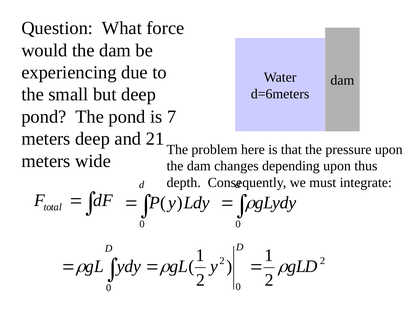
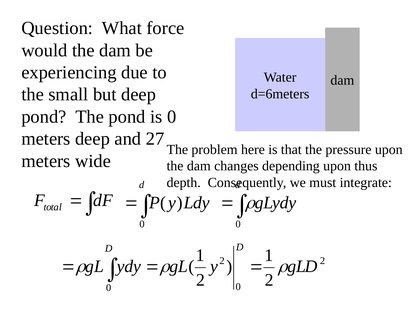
is 7: 7 -> 0 (172, 117)
21: 21 -> 27 (155, 139)
